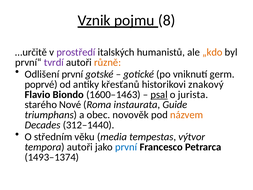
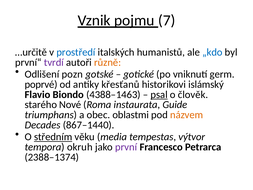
8: 8 -> 7 (167, 20)
prostředí colour: purple -> blue (76, 52)
„kdo colour: orange -> blue (212, 52)
Odlišení první: první -> pozn (72, 74)
znakový: znakový -> islámský (206, 84)
1600–1463: 1600–1463 -> 4388–1463 (113, 94)
jurista: jurista -> člověk (193, 94)
novověk: novověk -> oblastmi (131, 115)
312–1440: 312–1440 -> 867–1440 (89, 125)
středním underline: none -> present (53, 137)
tempora autoři: autoři -> okruh (80, 147)
první colour: blue -> purple (126, 147)
1493–1374: 1493–1374 -> 2388–1374 (52, 157)
